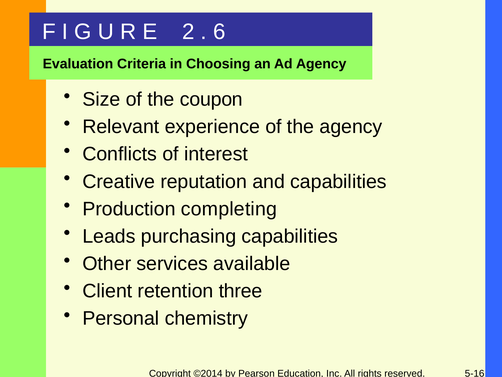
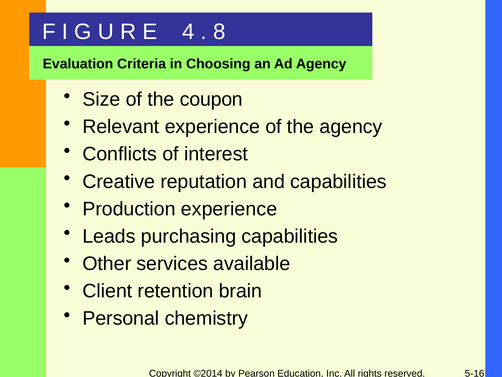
2: 2 -> 4 (188, 32)
6: 6 -> 8 (219, 32)
Production completing: completing -> experience (229, 209)
three: three -> brain (240, 291)
